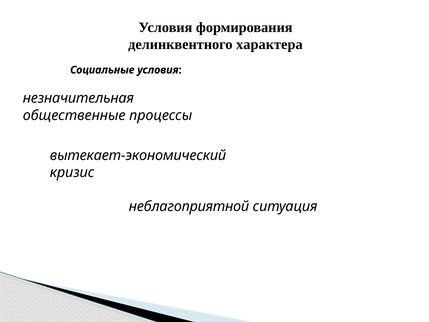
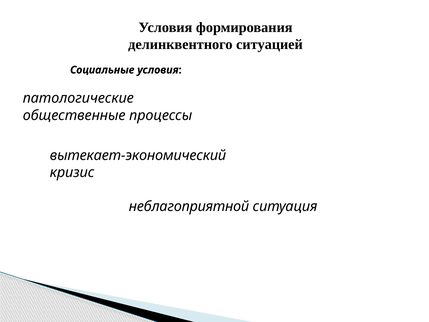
характера: характера -> ситуацией (269, 44)
незначительная: незначительная -> патологические (78, 98)
